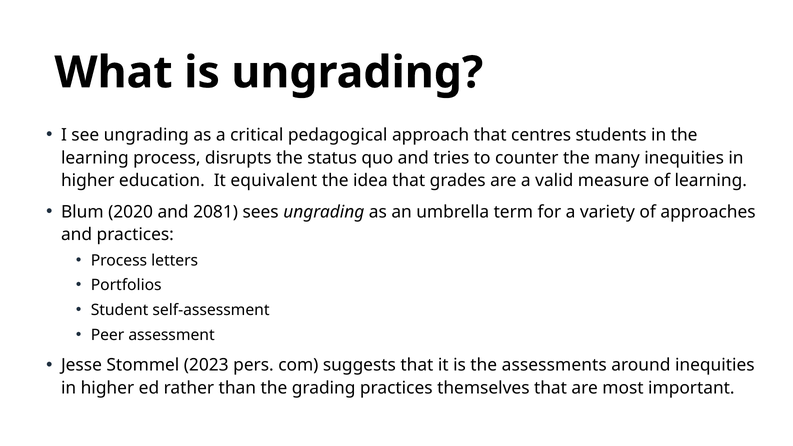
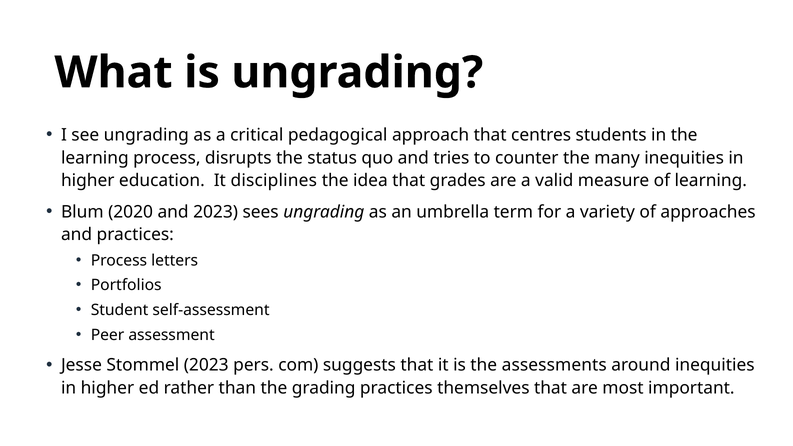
equivalent: equivalent -> disciplines (274, 181)
and 2081: 2081 -> 2023 (216, 212)
